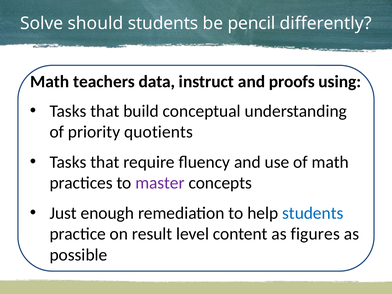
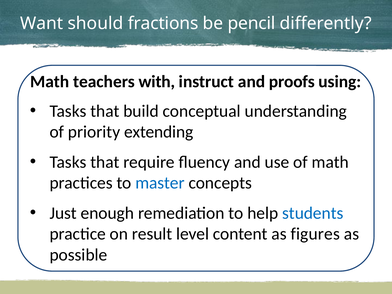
Solve: Solve -> Want (42, 23)
should students: students -> fractions (163, 23)
data: data -> with (157, 82)
quotients: quotients -> extending (159, 132)
master colour: purple -> blue (160, 183)
